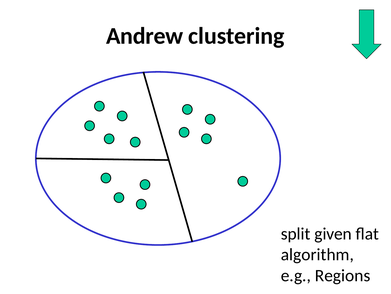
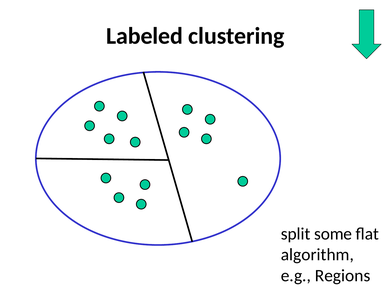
Andrew: Andrew -> Labeled (145, 36)
given: given -> some (333, 233)
